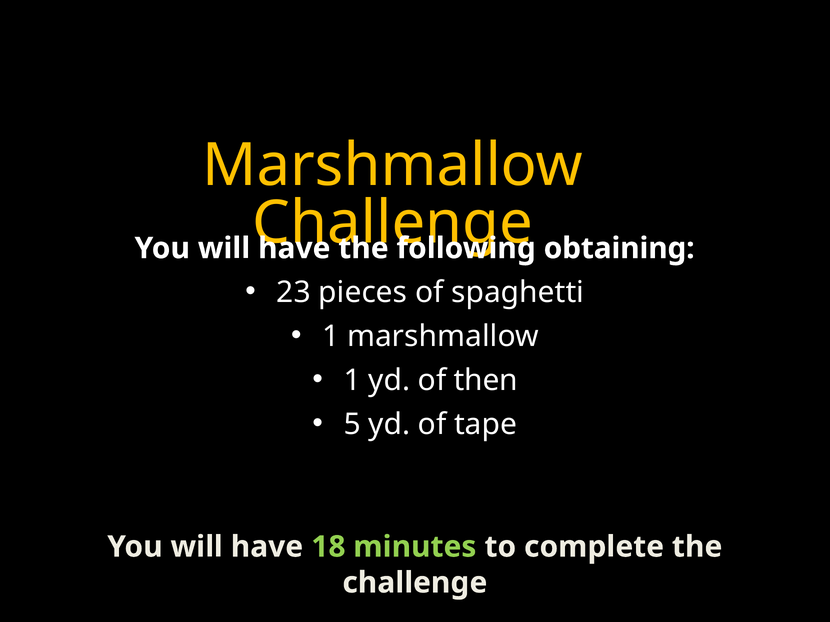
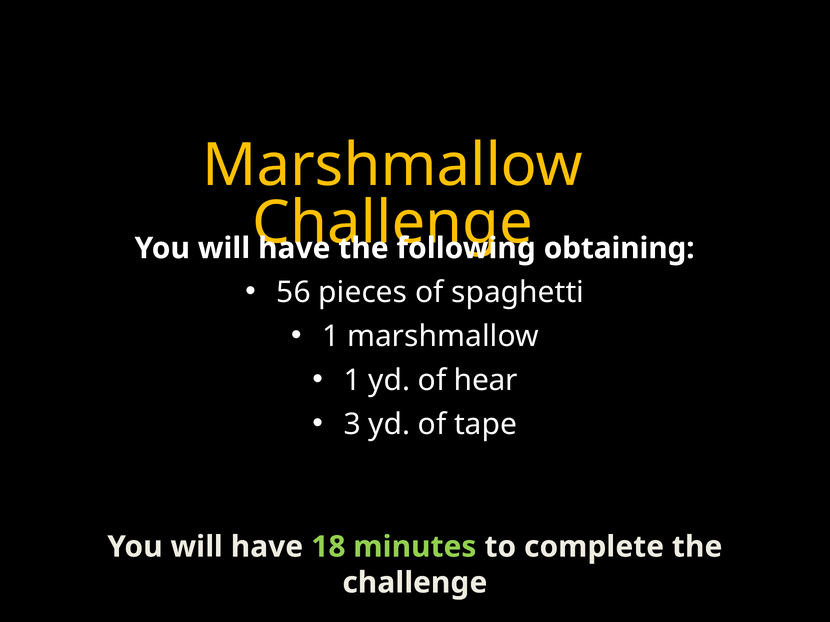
23: 23 -> 56 (294, 293)
then: then -> hear (486, 381)
5: 5 -> 3 (352, 425)
